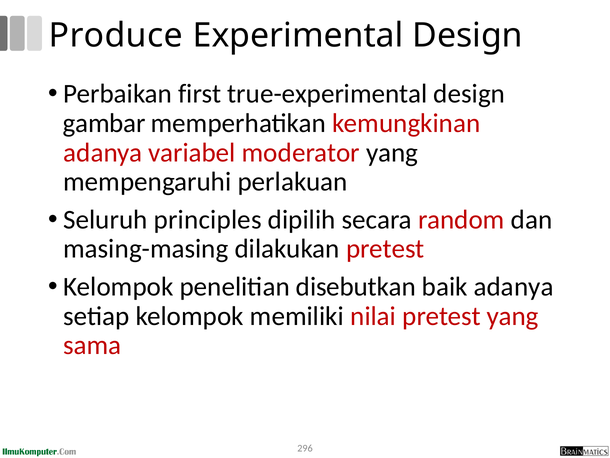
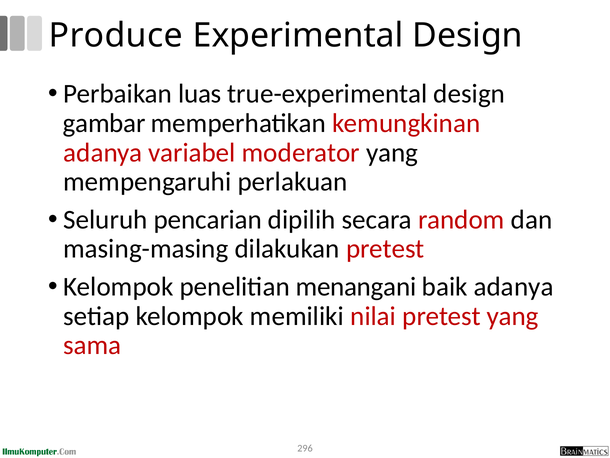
first: first -> luas (200, 94)
principles: principles -> pencarian (208, 219)
disebutkan: disebutkan -> menangani (356, 287)
